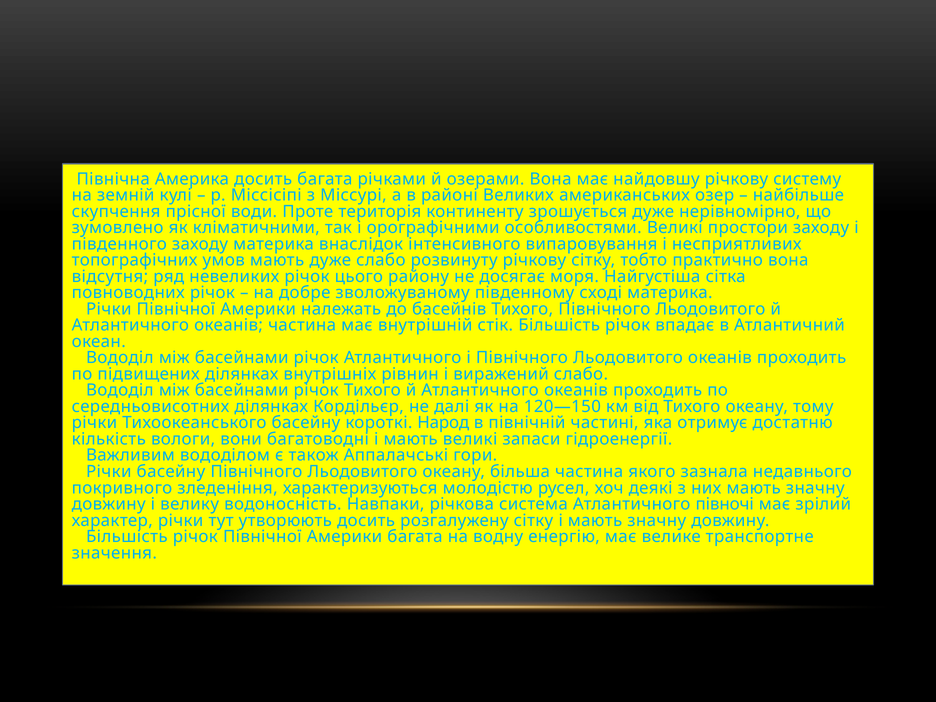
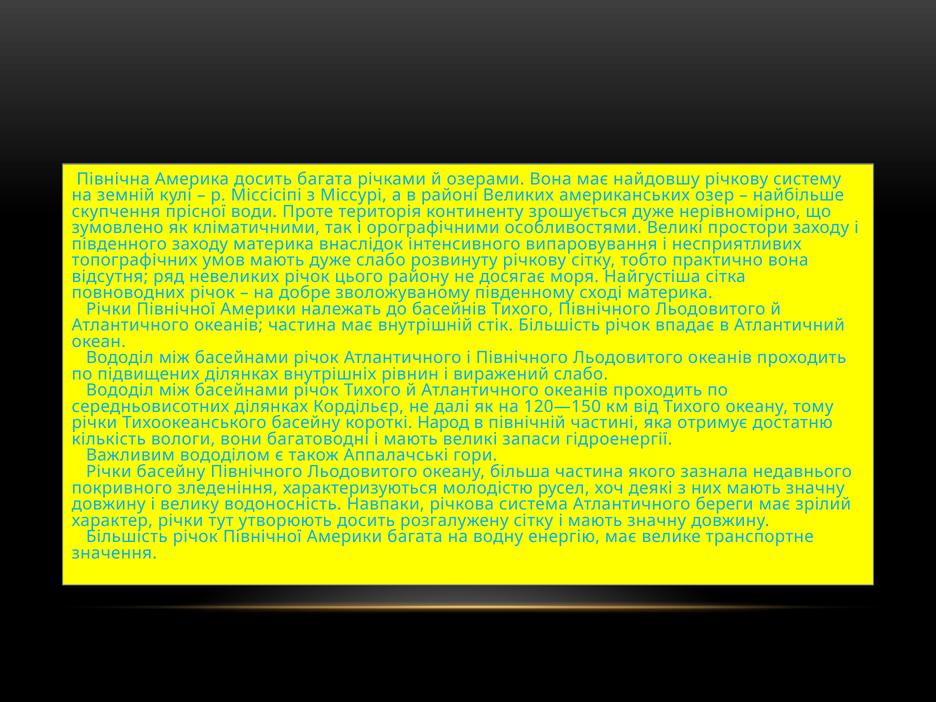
півночі: півночі -> береги (725, 504)
